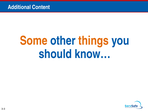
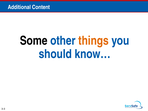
Some colour: orange -> black (34, 41)
